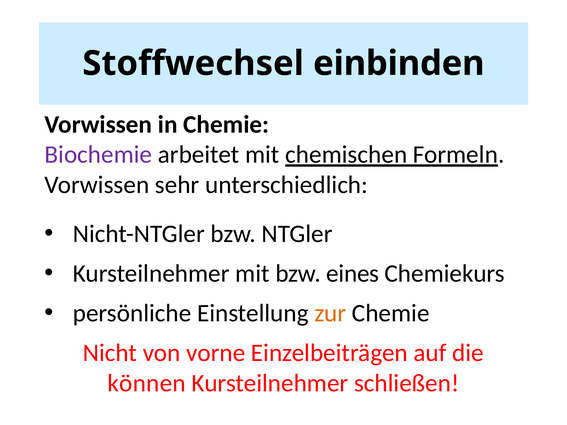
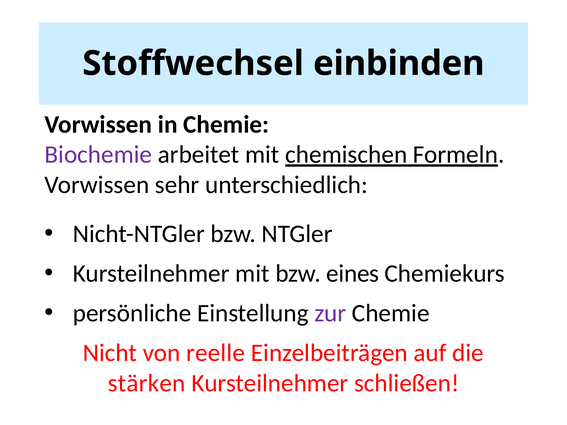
zur colour: orange -> purple (330, 314)
vorne: vorne -> reelle (216, 353)
können: können -> stärken (147, 383)
